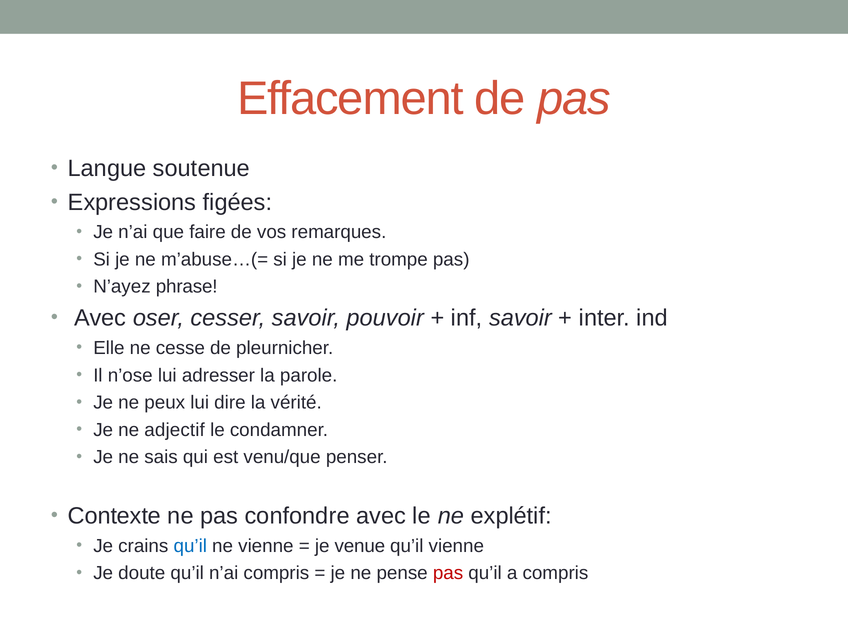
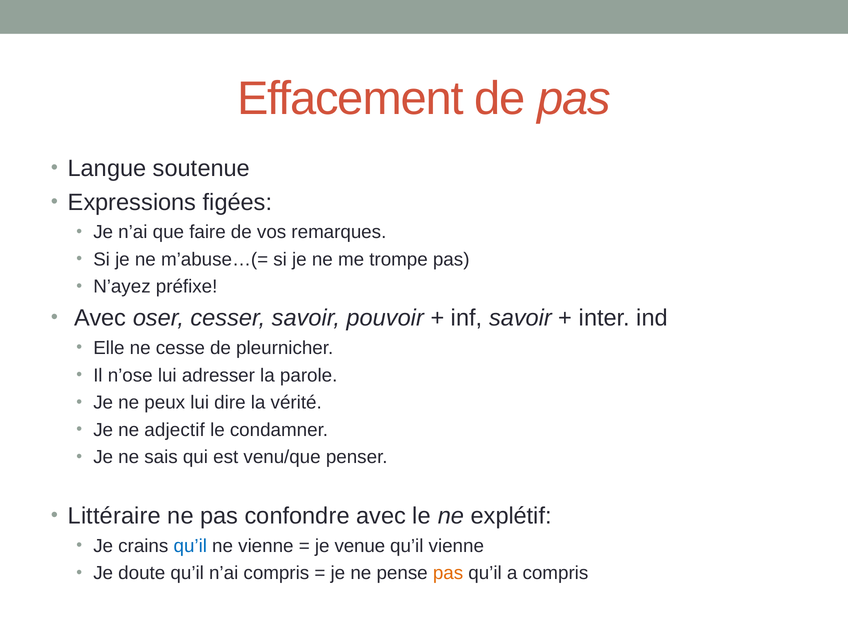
phrase: phrase -> préfixe (187, 287)
Contexte: Contexte -> Littéraire (114, 516)
pas colour: red -> orange (448, 573)
